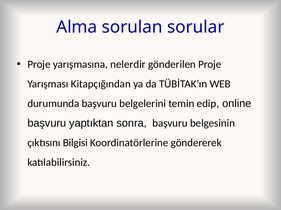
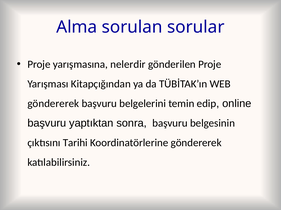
durumunda: durumunda -> göndererek (53, 104)
Bilgisi: Bilgisi -> Tarihi (75, 143)
